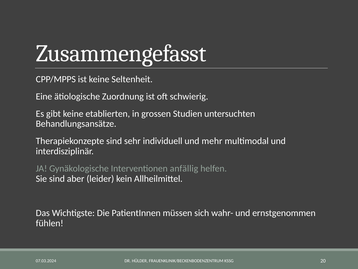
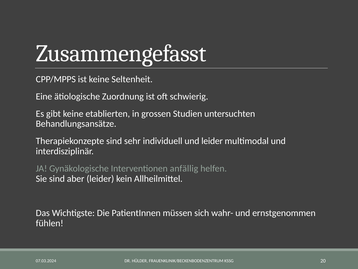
und mehr: mehr -> leider (212, 141)
